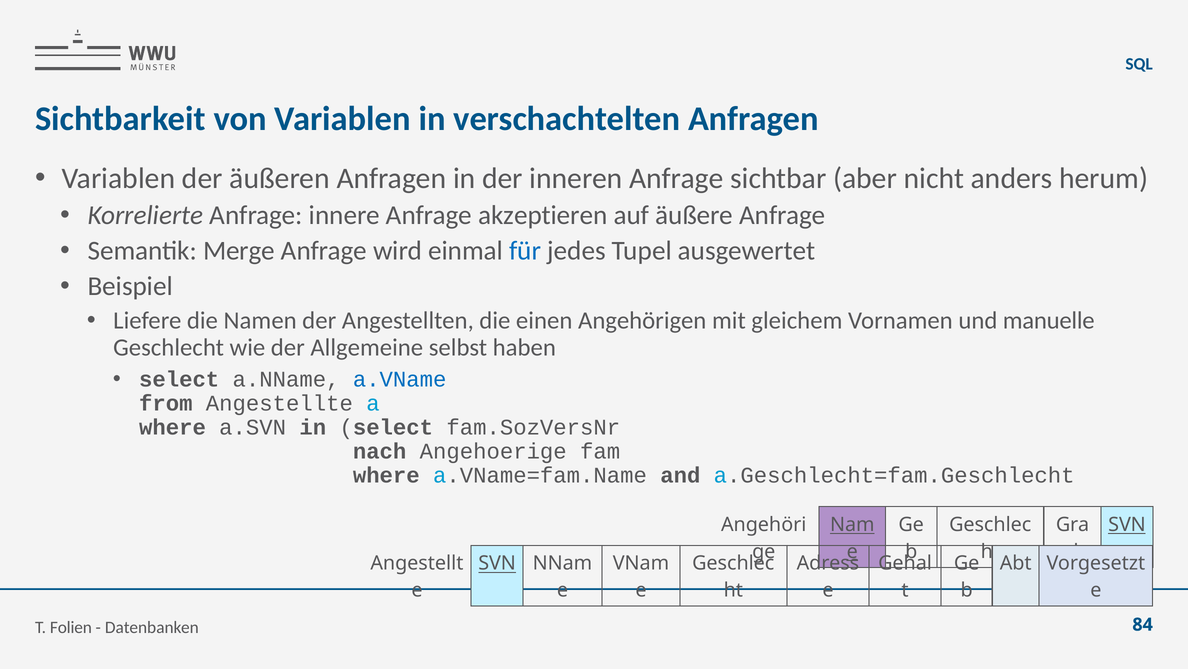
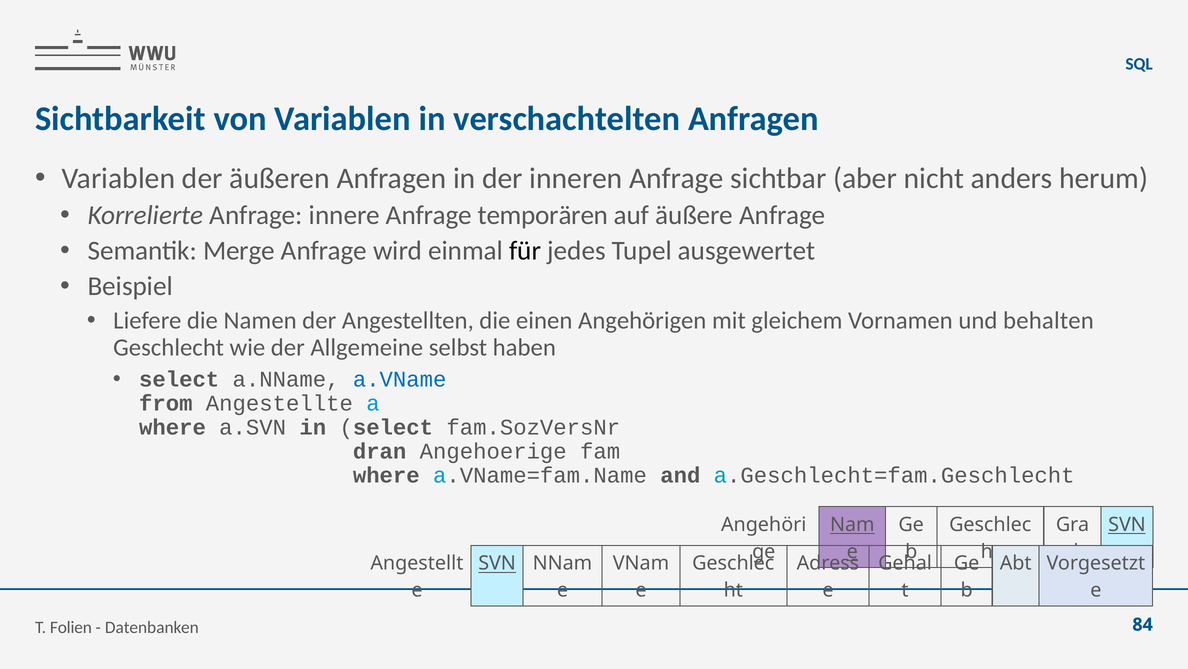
akzeptieren: akzeptieren -> temporären (543, 215)
für colour: blue -> black (525, 251)
manuelle: manuelle -> behalten (1048, 320)
nach: nach -> dran (380, 451)
